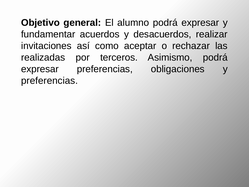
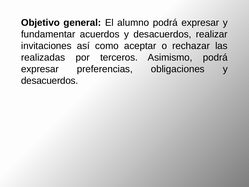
preferencias: preferencias -> desacuerdos (50, 81)
